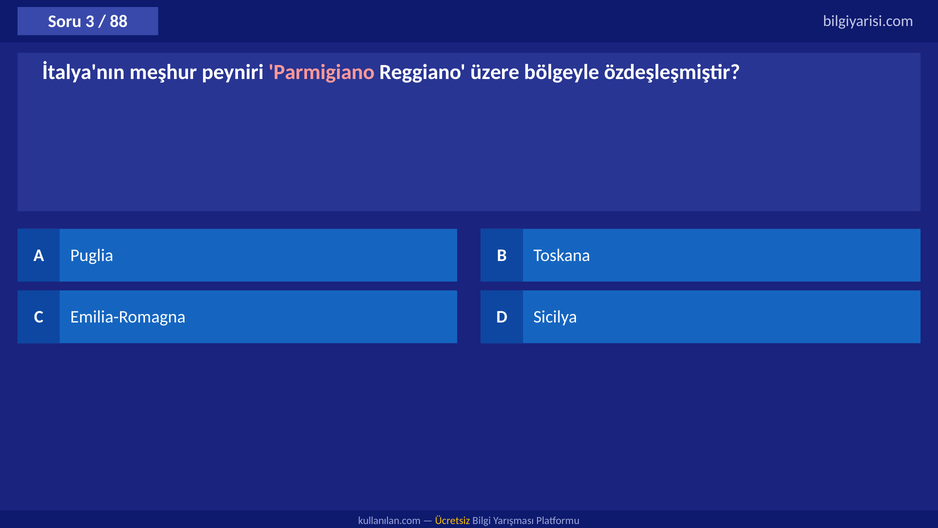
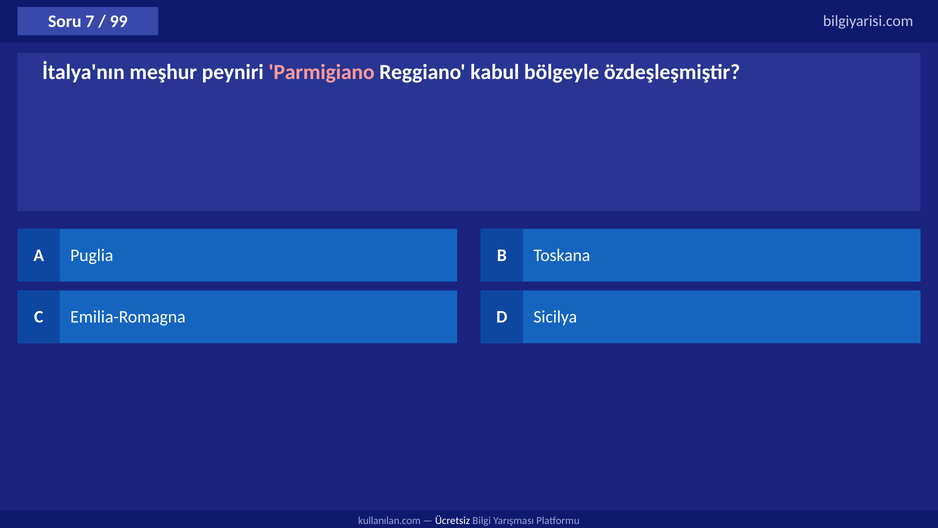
3: 3 -> 7 (90, 21)
88: 88 -> 99 (119, 21)
üzere: üzere -> kabul (495, 72)
Ücretsiz colour: yellow -> white (453, 520)
